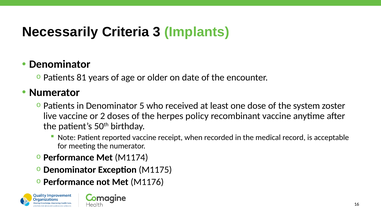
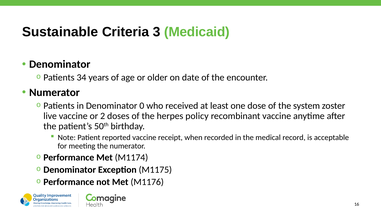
Necessarily: Necessarily -> Sustainable (60, 32)
Implants: Implants -> Medicaid (197, 32)
81: 81 -> 34 (81, 78)
5: 5 -> 0 (142, 106)
